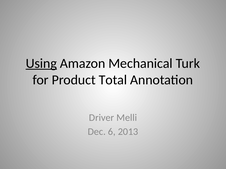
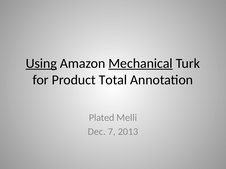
Mechanical underline: none -> present (141, 63)
Driver: Driver -> Plated (102, 118)
6: 6 -> 7 (112, 132)
